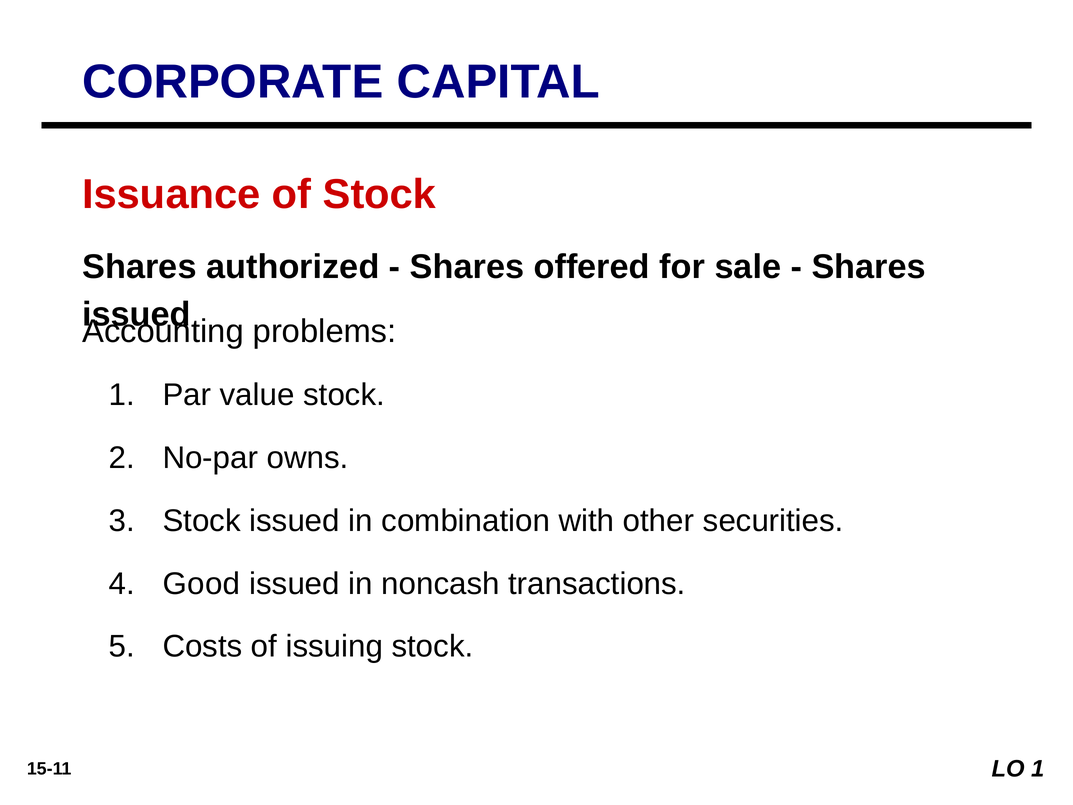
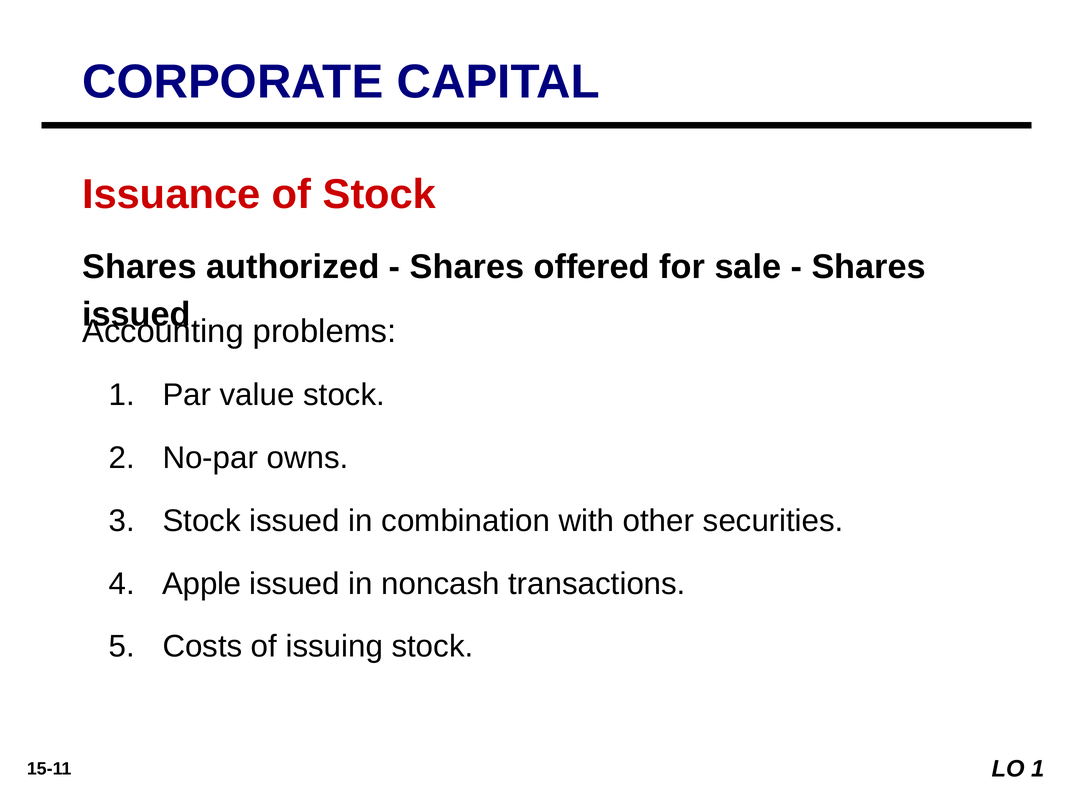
Good: Good -> Apple (202, 584)
